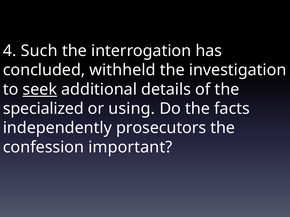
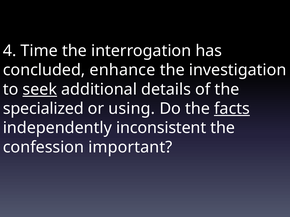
Such: Such -> Time (39, 51)
withheld: withheld -> enhance (122, 70)
facts underline: none -> present (232, 109)
prosecutors: prosecutors -> inconsistent (161, 128)
